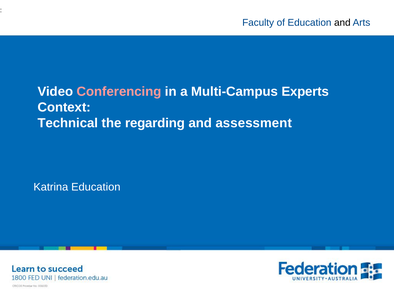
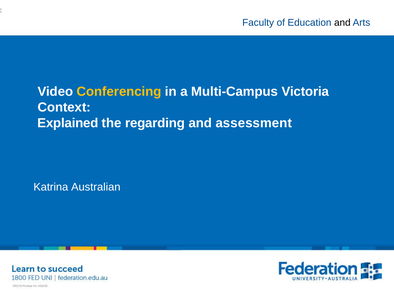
Conferencing colour: pink -> yellow (119, 92)
Experts: Experts -> Victoria (305, 92)
Technical: Technical -> Explained (68, 123)
Katrina Education: Education -> Australian (96, 187)
